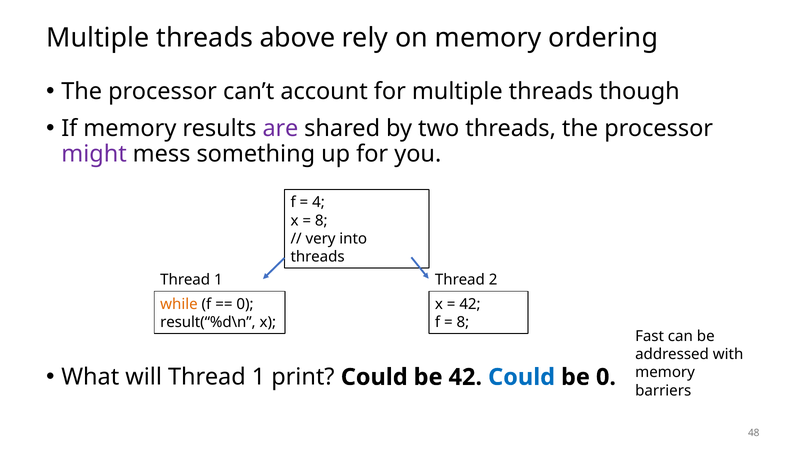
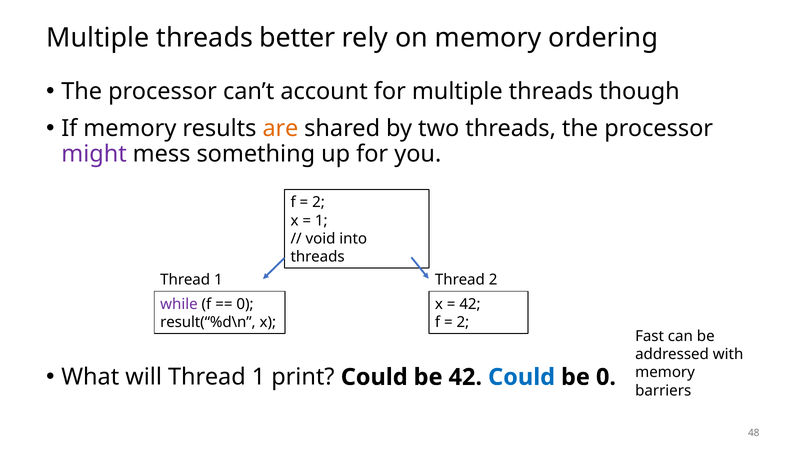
above: above -> better (297, 38)
are colour: purple -> orange (280, 128)
4: 4 -> 2 (319, 202)
8: 8 -> 1 (321, 220)
very: very -> void (321, 238)
while colour: orange -> purple (179, 304)
8: 8 -> 2 (463, 322)
